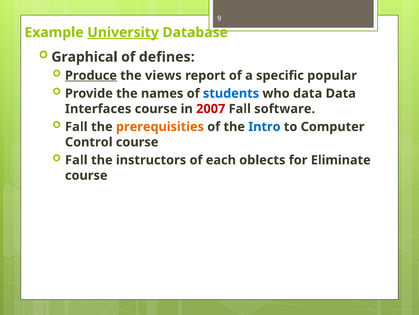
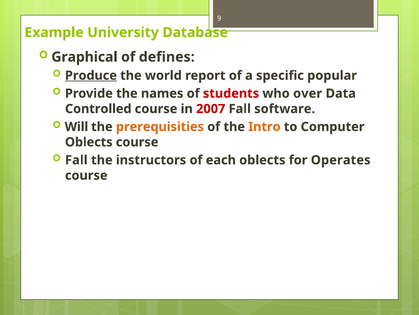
University underline: present -> none (123, 32)
views: views -> world (163, 75)
students colour: blue -> red (231, 93)
who data: data -> over (308, 93)
Interfaces: Interfaces -> Controlled (98, 109)
Fall: Fall -> Will (76, 127)
Intro colour: blue -> orange (264, 127)
Control: Control -> Oblects (89, 142)
Eliminate: Eliminate -> Operates (341, 160)
